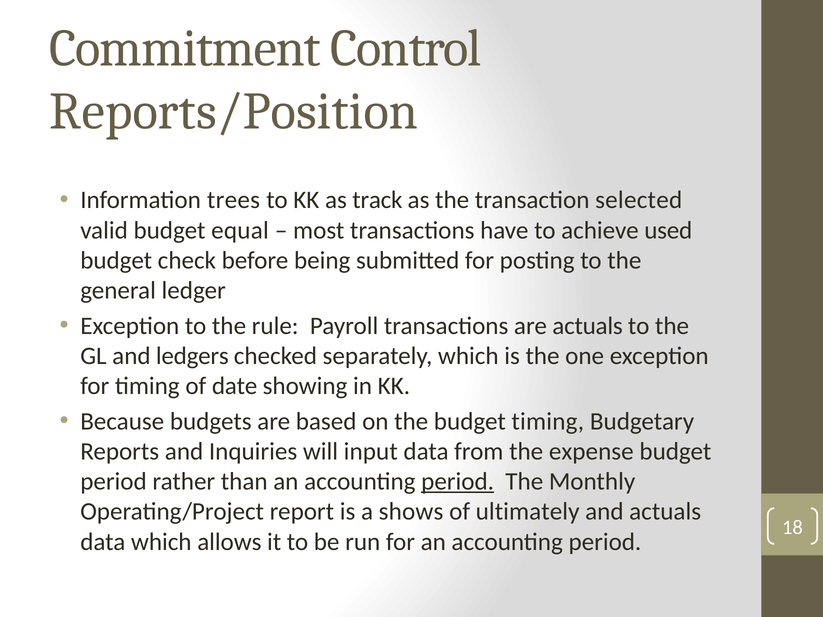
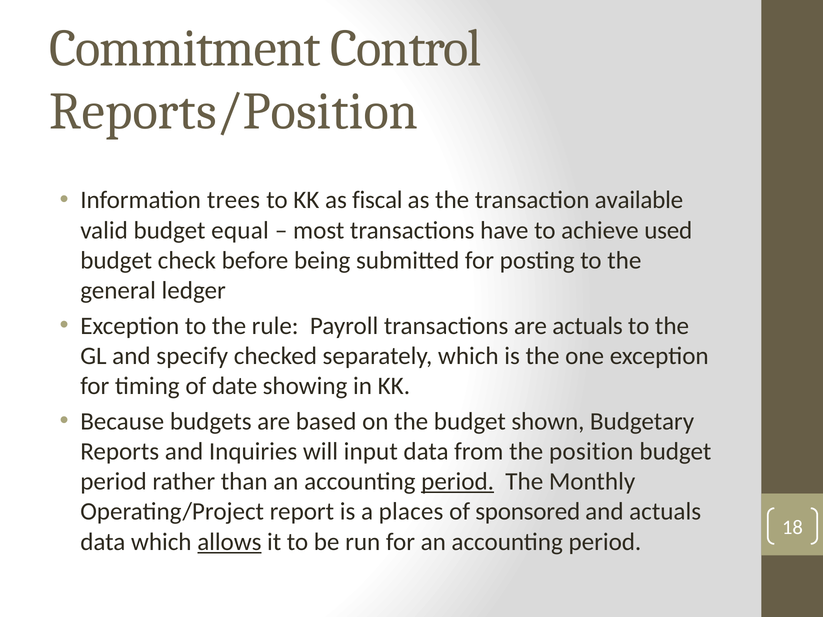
track: track -> fiscal (377, 200)
selected: selected -> available (639, 200)
ledgers: ledgers -> specify (192, 356)
budget timing: timing -> shown (548, 421)
expense: expense -> position (591, 452)
shows: shows -> places (411, 512)
ultimately: ultimately -> sponsored (528, 512)
allows underline: none -> present (229, 542)
